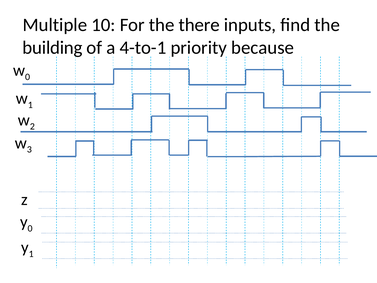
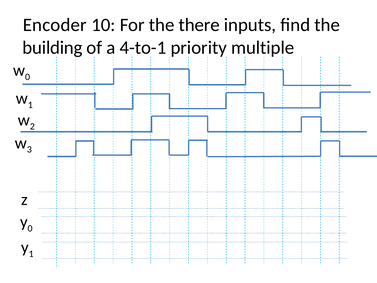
Multiple: Multiple -> Encoder (55, 25)
because: because -> multiple (263, 48)
